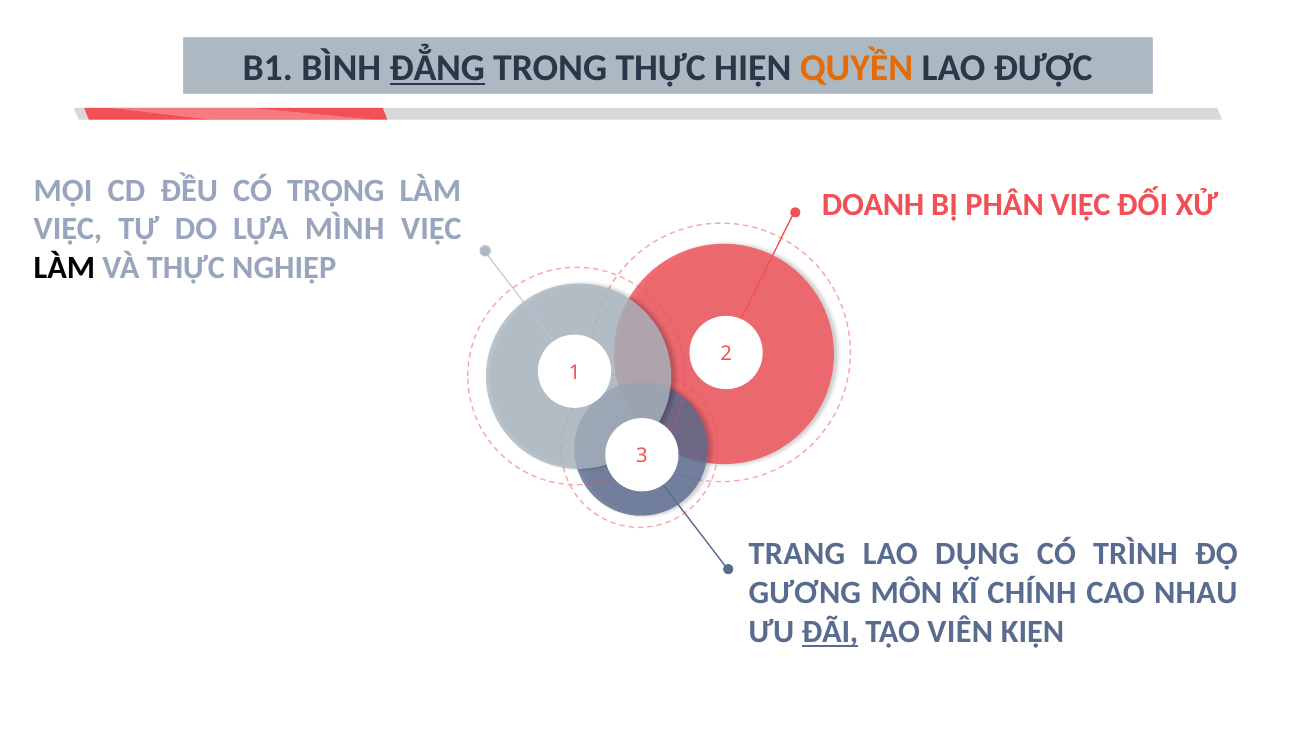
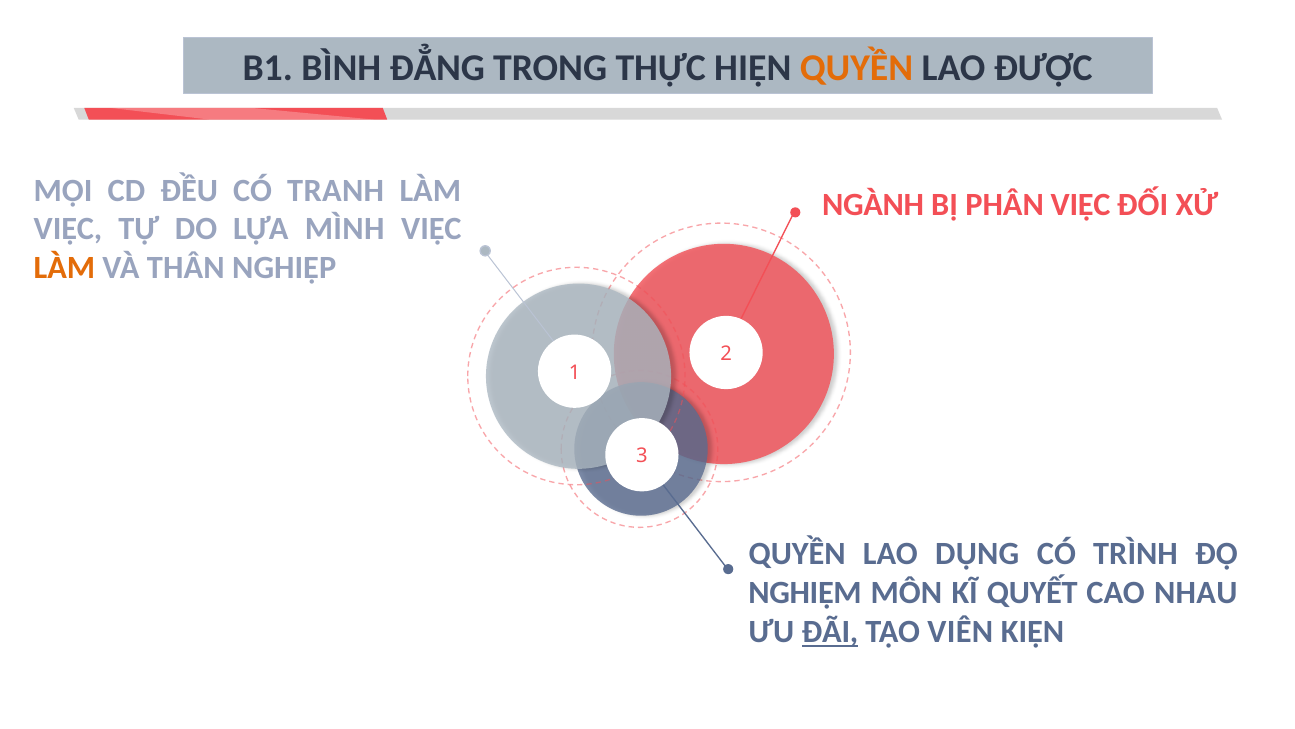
ĐẲNG underline: present -> none (437, 68)
TRỌNG: TRỌNG -> TRANH (336, 190)
DOANH: DOANH -> NGÀNH (873, 205)
LÀM colour: black -> orange (64, 268)
VÀ THỰC: THỰC -> THÂN (186, 268)
TRANG: TRANG -> QUYỀN (797, 554)
GƯƠNG: GƯƠNG -> NGHIỆM (805, 592)
CHÍNH: CHÍNH -> QUYẾT (1032, 592)
